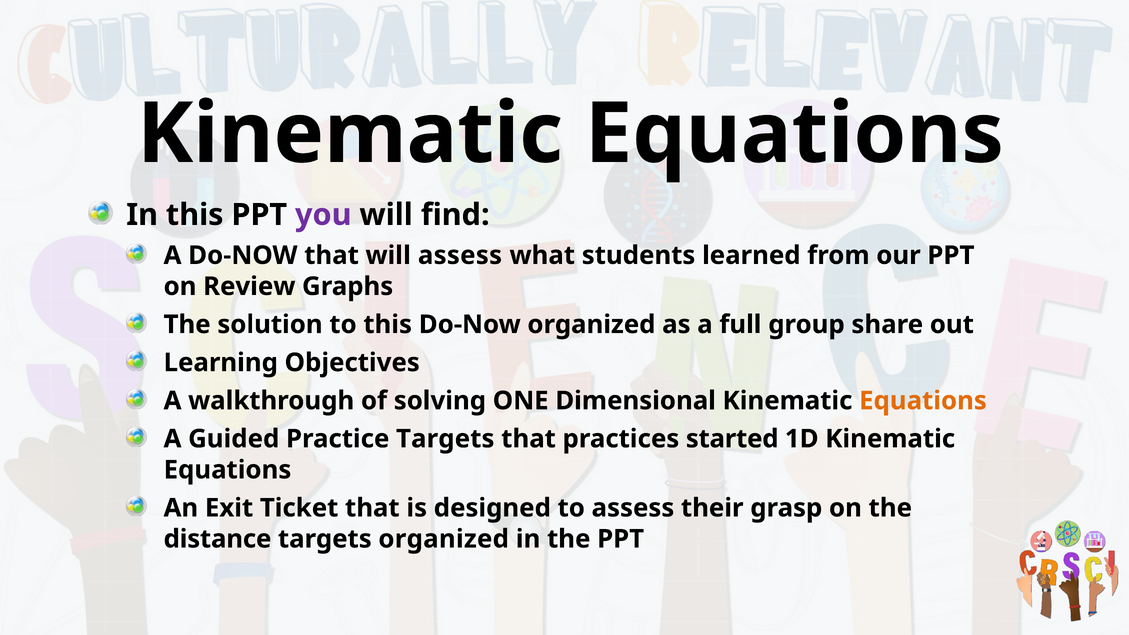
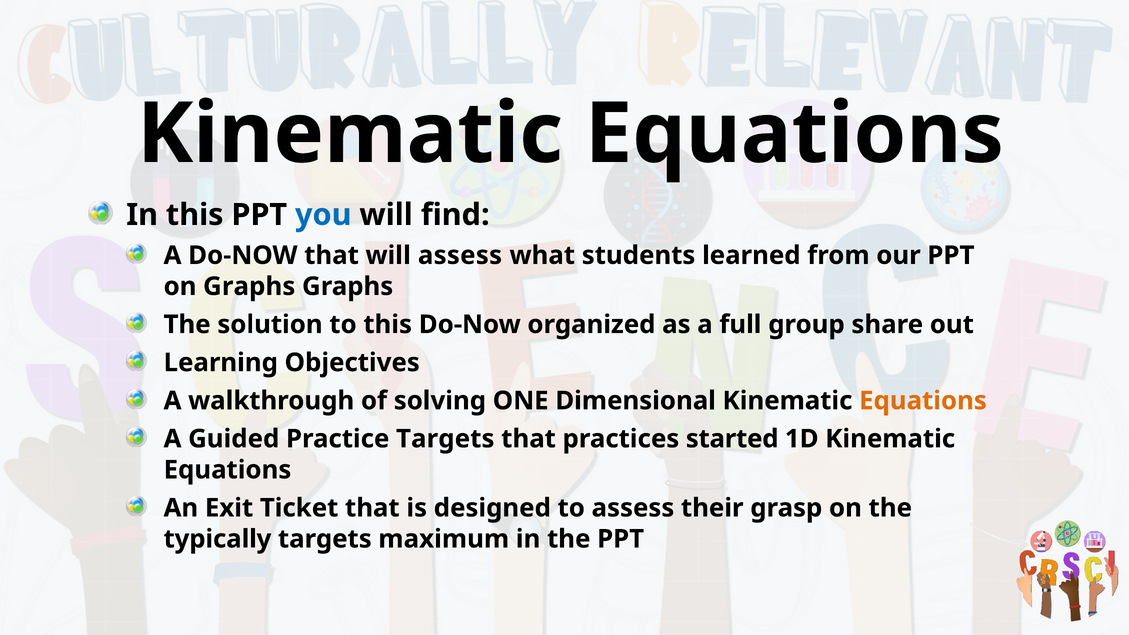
you colour: purple -> blue (323, 215)
on Review: Review -> Graphs (249, 286)
distance: distance -> typically (217, 539)
targets organized: organized -> maximum (444, 539)
